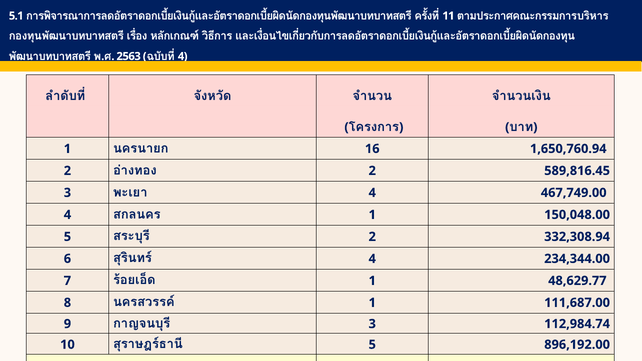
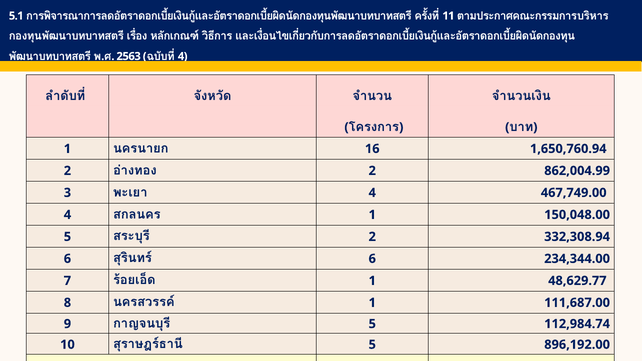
589,816.45: 589,816.45 -> 862,004.99 (577, 171)
4: 4 -> 6 (372, 259)
3: 3 -> 5 (372, 324)
